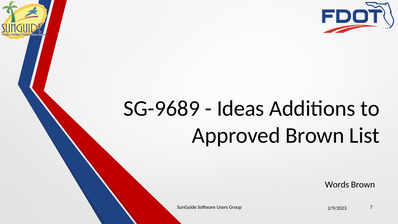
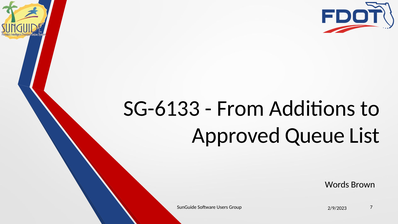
SG-9689: SG-9689 -> SG-6133 (162, 109)
Ideas: Ideas -> From (240, 109)
Approved Brown: Brown -> Queue (315, 135)
